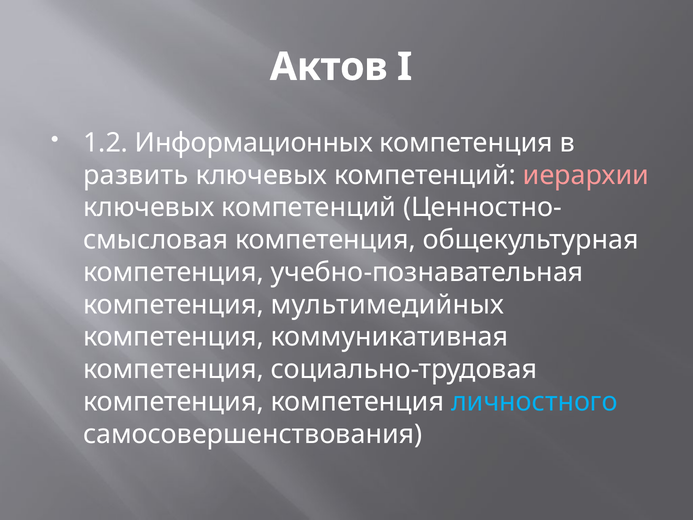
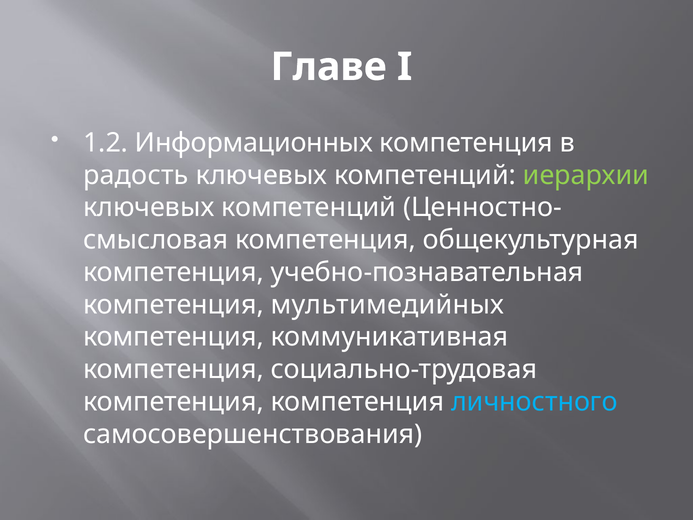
Актов: Актов -> Главе (329, 67)
развить: развить -> радость (136, 175)
иерархии colour: pink -> light green (586, 175)
